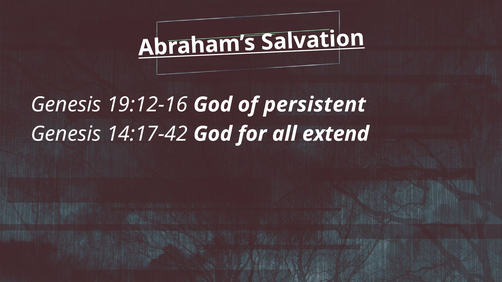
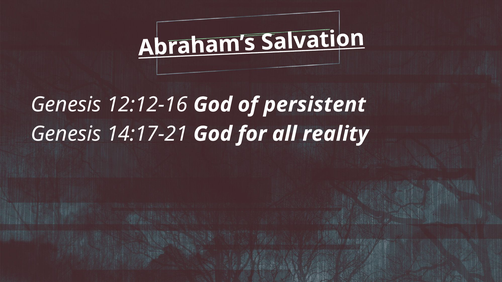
19:12-16: 19:12-16 -> 12:12-16 (147, 105)
14:17-42: 14:17-42 -> 14:17-21 (147, 134)
extend: extend -> reality (336, 134)
